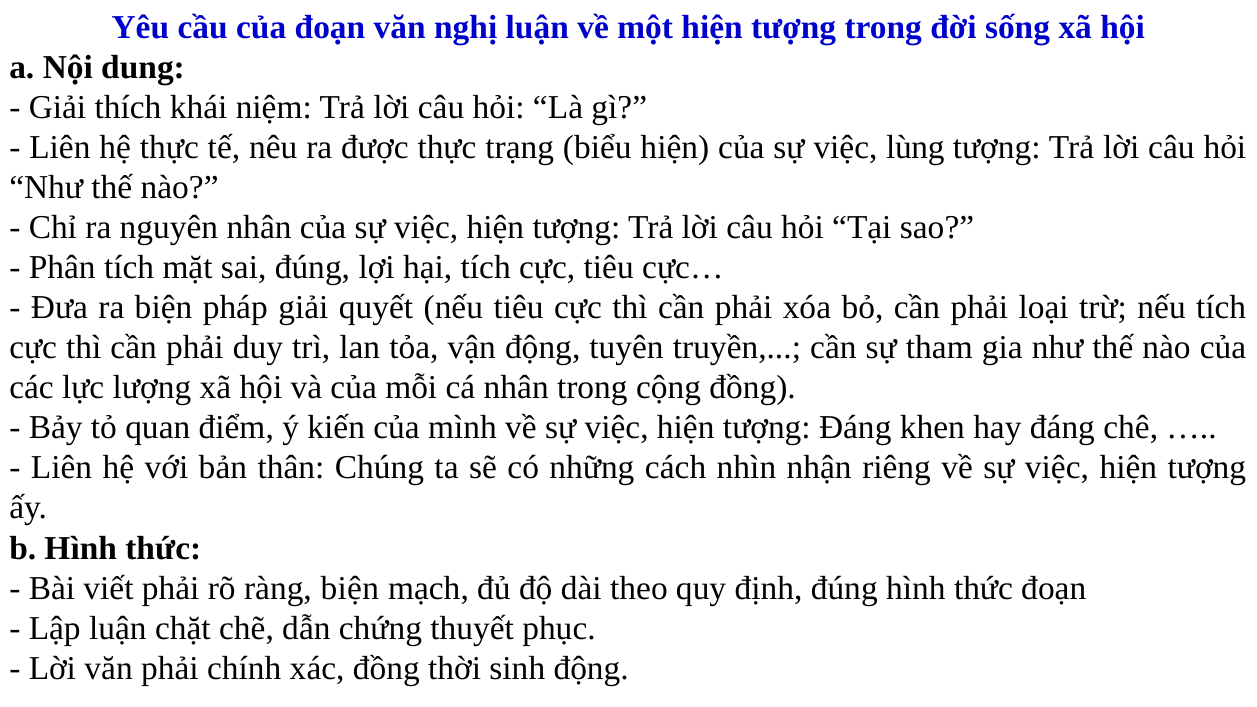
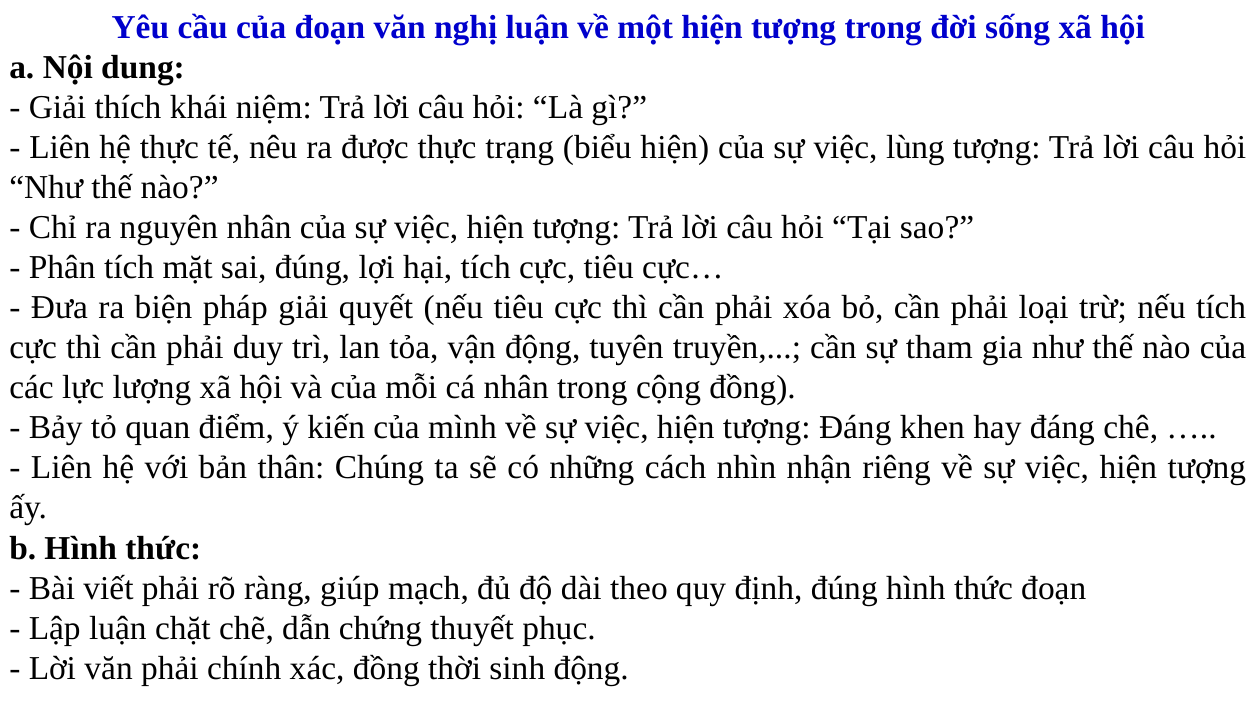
ràng biện: biện -> giúp (350, 588)
